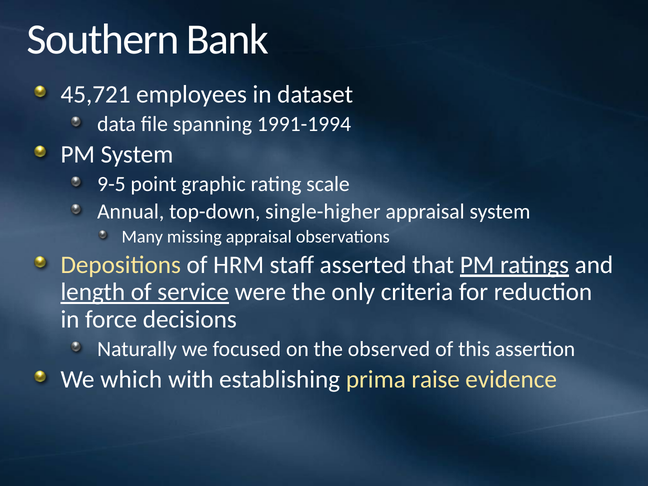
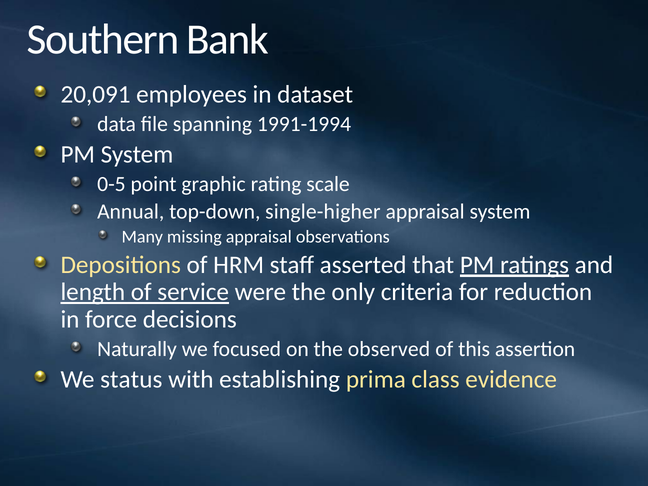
45,721: 45,721 -> 20,091 (96, 94)
9-5: 9-5 -> 0-5 (111, 184)
which: which -> status (131, 379)
raise: raise -> class (436, 379)
